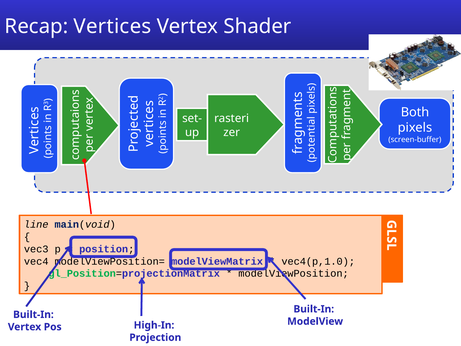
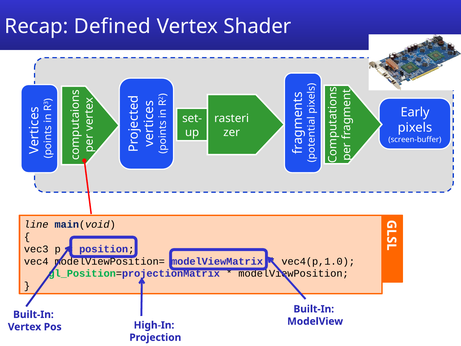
Vertices: Vertices -> Defined (112, 26)
Both: Both -> Early (415, 112)
